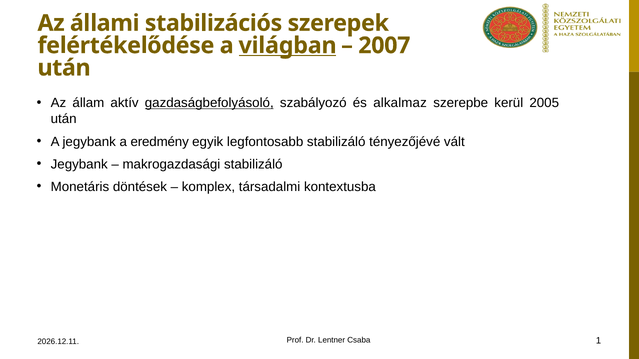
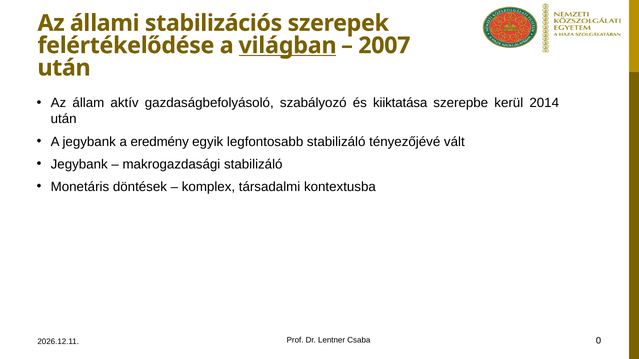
gazdaságbefolyásoló underline: present -> none (209, 103)
alkalmaz: alkalmaz -> kiiktatása (400, 103)
2005: 2005 -> 2014 (544, 103)
1: 1 -> 0 (599, 341)
